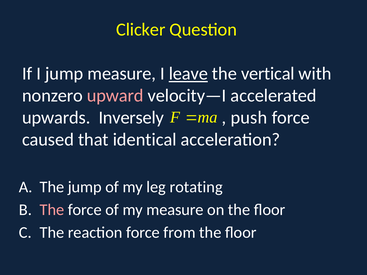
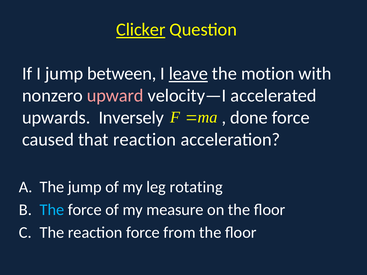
Clicker underline: none -> present (141, 30)
jump measure: measure -> between (122, 74)
vertical: vertical -> motion (268, 74)
push: push -> done (249, 118)
that identical: identical -> reaction (145, 140)
The colour: pink -> light blue (52, 210)
